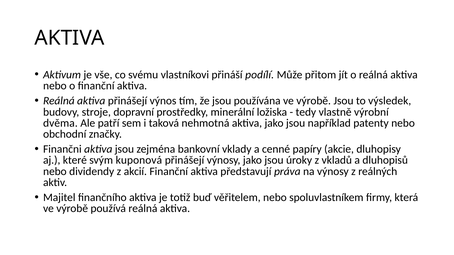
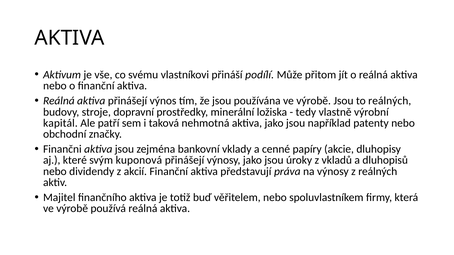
to výsledek: výsledek -> reálných (390, 101)
dvěma: dvěma -> kapitál (60, 123)
